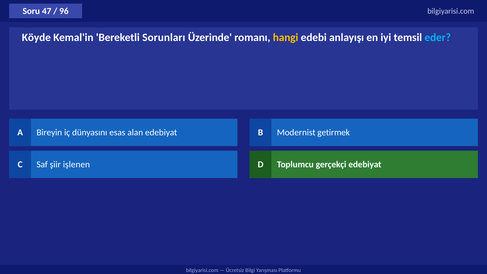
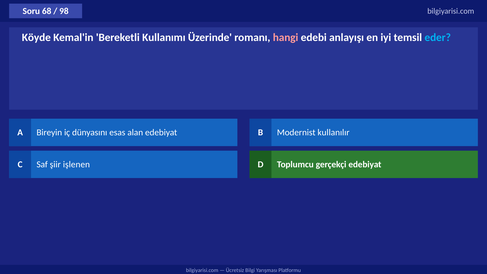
47: 47 -> 68 (47, 11)
96: 96 -> 98 (64, 11)
Sorunları: Sorunları -> Kullanımı (164, 37)
hangi colour: yellow -> pink (286, 37)
getirmek: getirmek -> kullanılır (334, 133)
